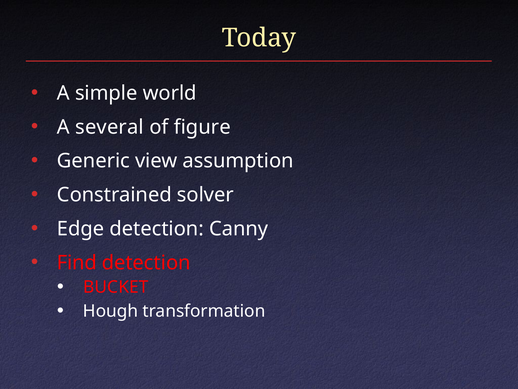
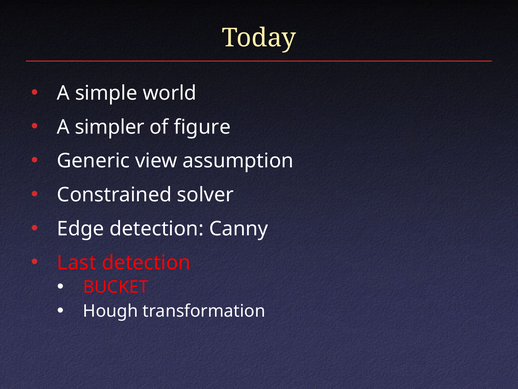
several: several -> simpler (110, 127)
Find: Find -> Last (77, 262)
